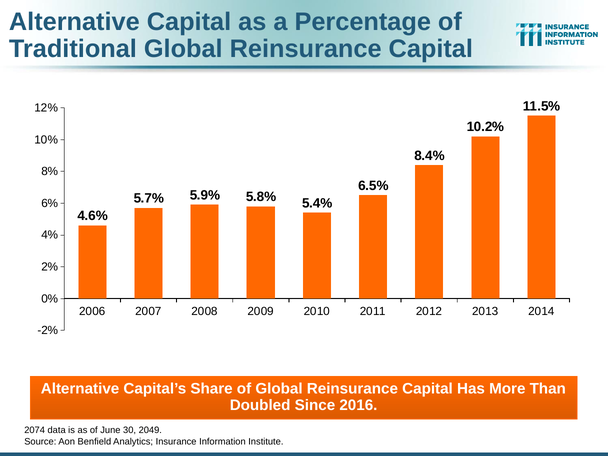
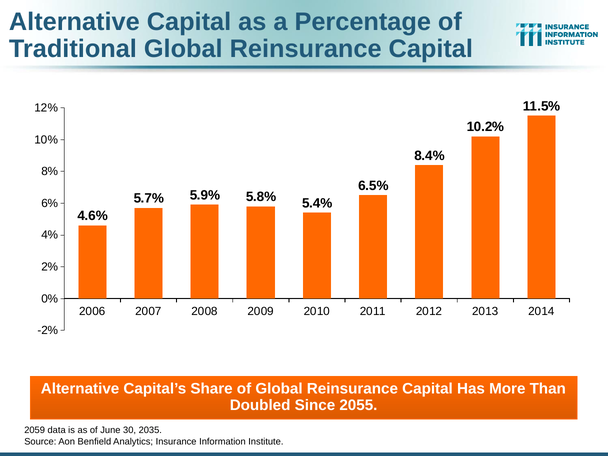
2016: 2016 -> 2055 (358, 405)
2074: 2074 -> 2059 (35, 430)
2049: 2049 -> 2035 (150, 430)
